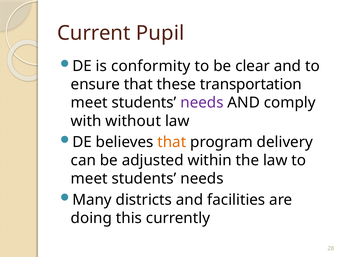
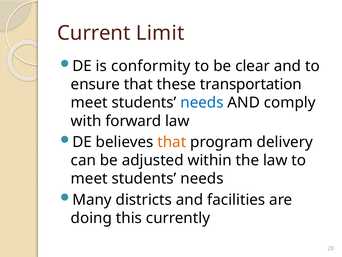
Pupil: Pupil -> Limit (160, 33)
needs colour: purple -> blue (202, 103)
without: without -> forward (133, 121)
